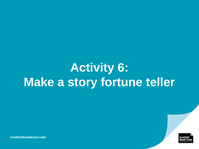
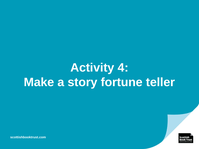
6: 6 -> 4 (123, 68)
